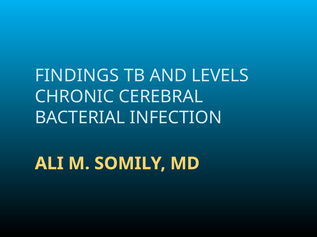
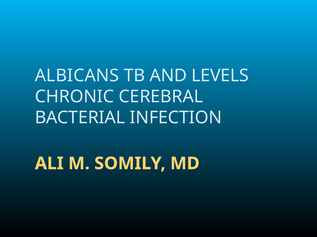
FINDINGS: FINDINGS -> ALBICANS (77, 76)
